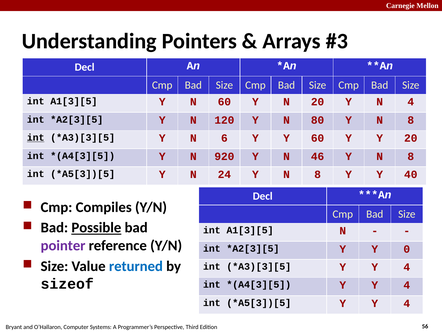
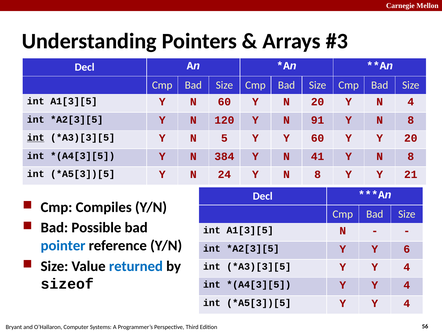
80: 80 -> 91 (318, 120)
6: 6 -> 5 (224, 138)
920: 920 -> 384 (224, 156)
46: 46 -> 41 (318, 156)
40: 40 -> 21 (411, 174)
Possible underline: present -> none (96, 227)
pointer colour: purple -> blue (63, 245)
0: 0 -> 6 (407, 249)
